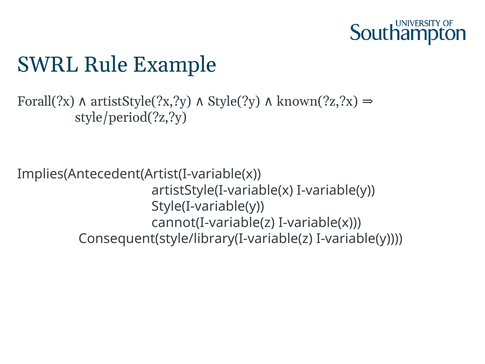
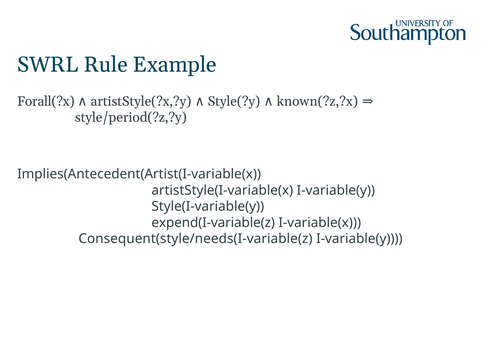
cannot(I-variable(z: cannot(I-variable(z -> expend(I-variable(z (213, 222)
Consequent(style/library(I-variable(z: Consequent(style/library(I-variable(z -> Consequent(style/needs(I-variable(z (195, 239)
